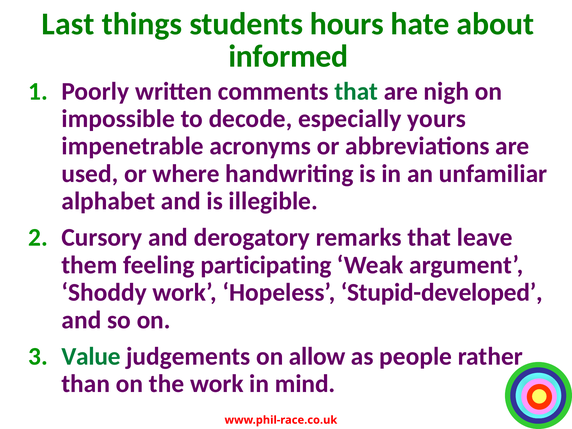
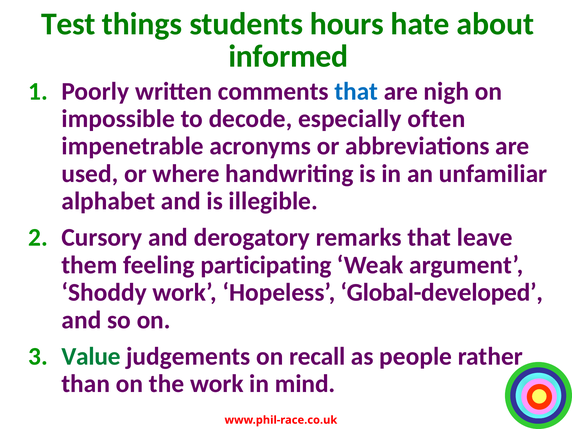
Last: Last -> Test (68, 24)
that colour: green -> blue (356, 91)
yours: yours -> often (437, 119)
Stupid-developed: Stupid-developed -> Global-developed (442, 293)
allow: allow -> recall (317, 356)
